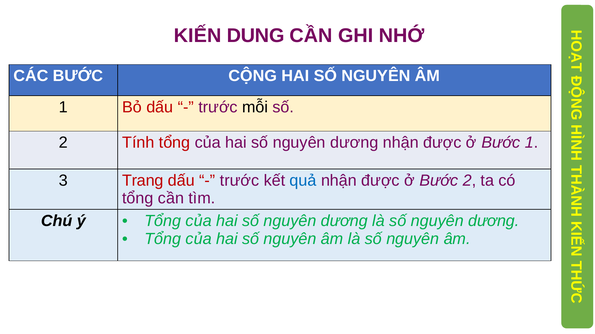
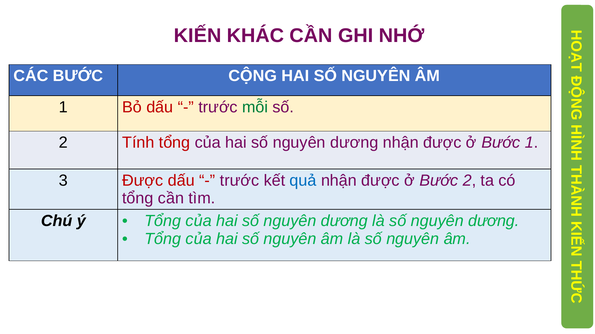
DUNG: DUNG -> KHÁC (255, 36)
mỗi colour: black -> green (255, 107)
3 Trang: Trang -> Được (143, 181)
